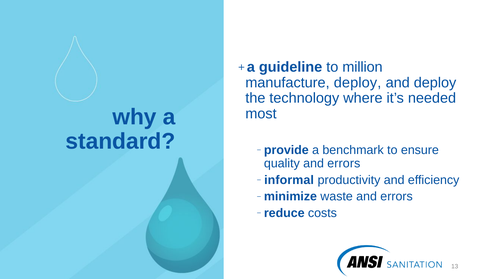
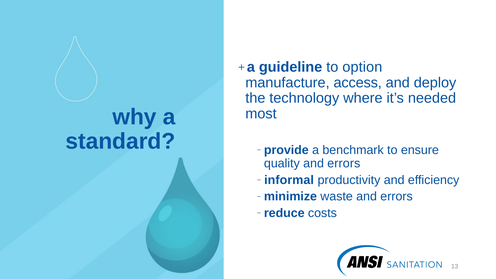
million: million -> option (362, 67)
manufacture deploy: deploy -> access (358, 83)
